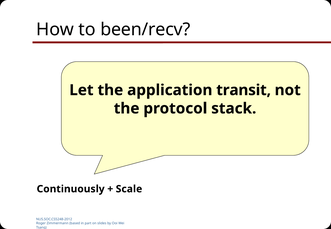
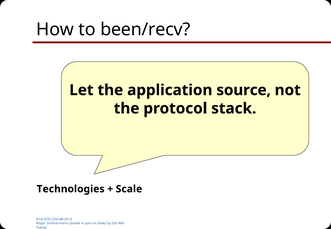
transit: transit -> source (244, 90)
Continuously: Continuously -> Technologies (71, 189)
